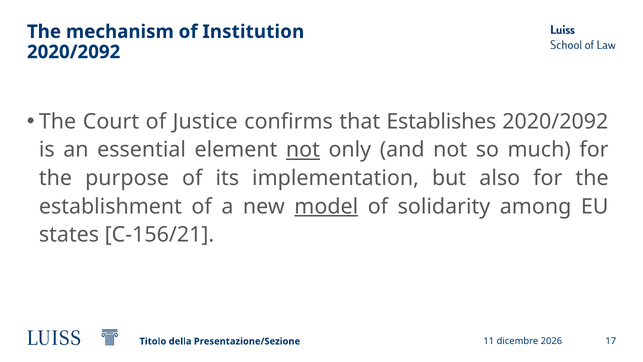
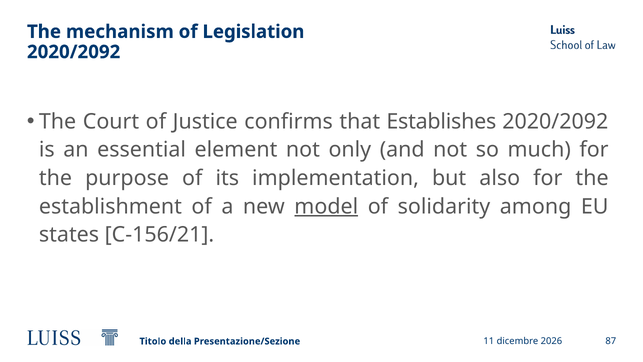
Institution: Institution -> Legislation (253, 32)
not underline: present -> none (303, 150)
17: 17 -> 87 (611, 341)
